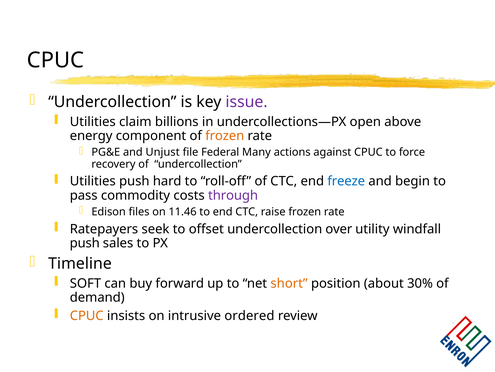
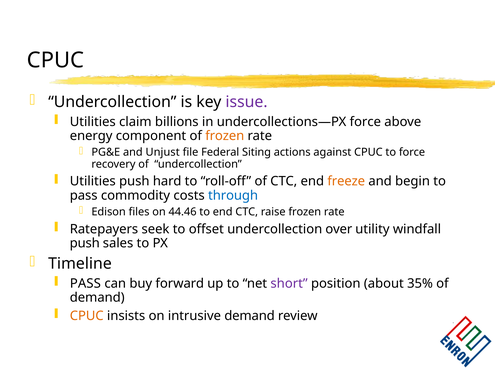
undercollections—PX open: open -> force (365, 121)
Many: Many -> Siting (256, 152)
freeze colour: blue -> orange (346, 181)
through colour: purple -> blue (233, 195)
11.46: 11.46 -> 44.46 (183, 212)
SOFT: SOFT -> PASS (85, 283)
short colour: orange -> purple (289, 283)
30%: 30% -> 35% (420, 283)
intrusive ordered: ordered -> demand (250, 315)
